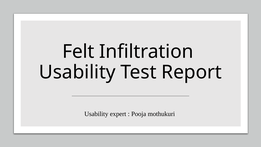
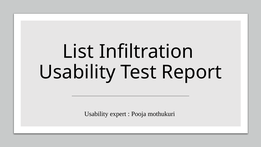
Felt: Felt -> List (78, 52)
